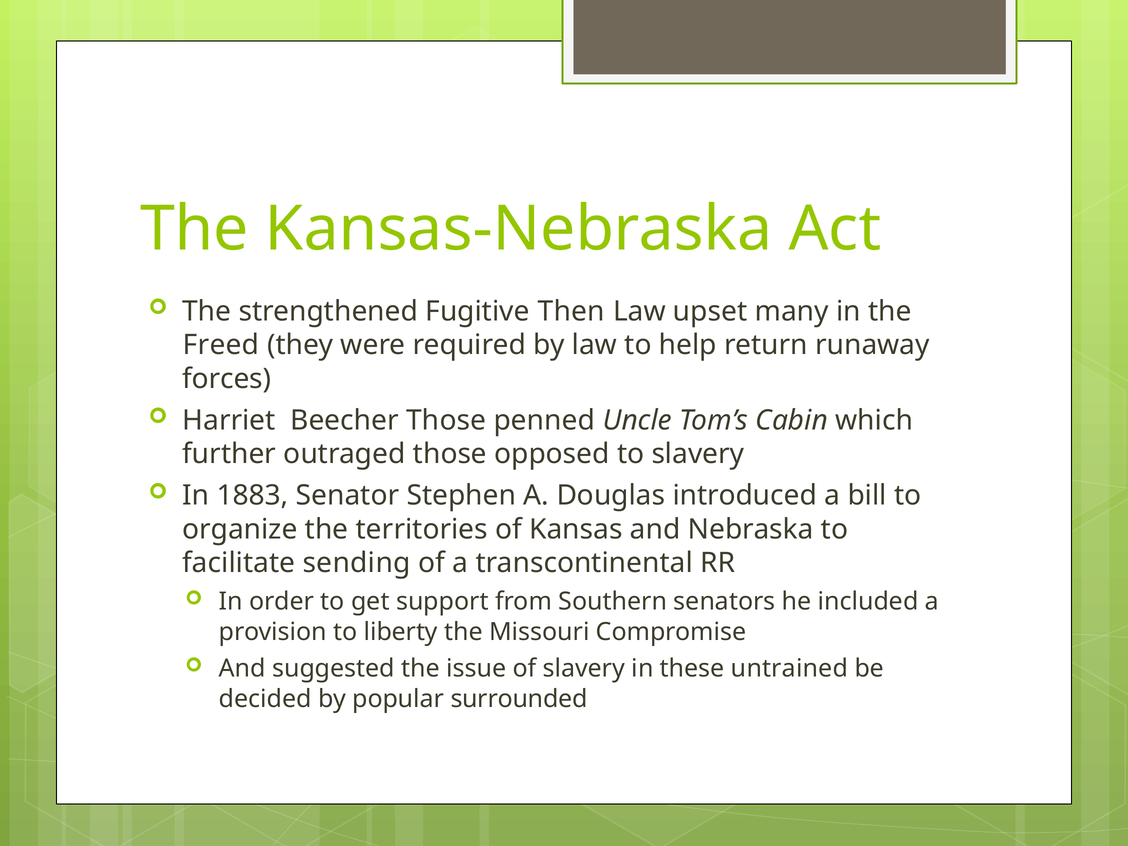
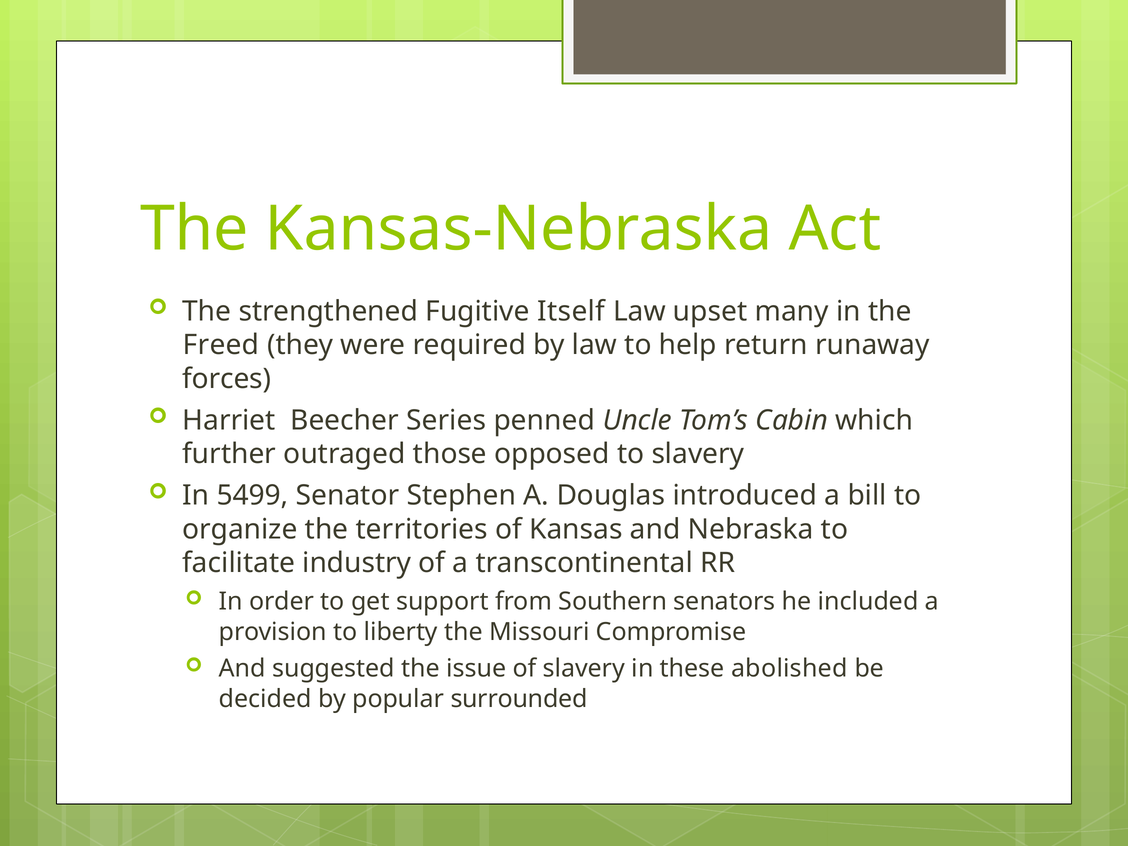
Then: Then -> Itself (571, 311)
Beecher Those: Those -> Series (446, 420)
1883: 1883 -> 5499 (253, 495)
sending: sending -> industry (357, 563)
untrained: untrained -> abolished (789, 669)
